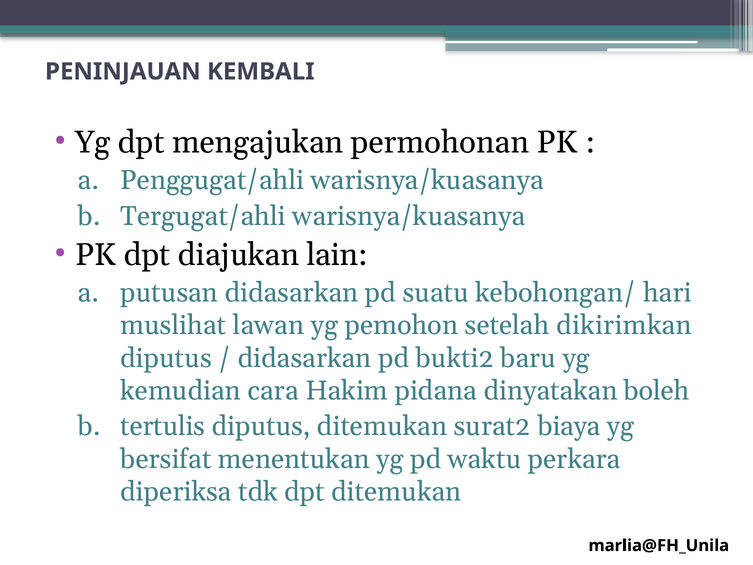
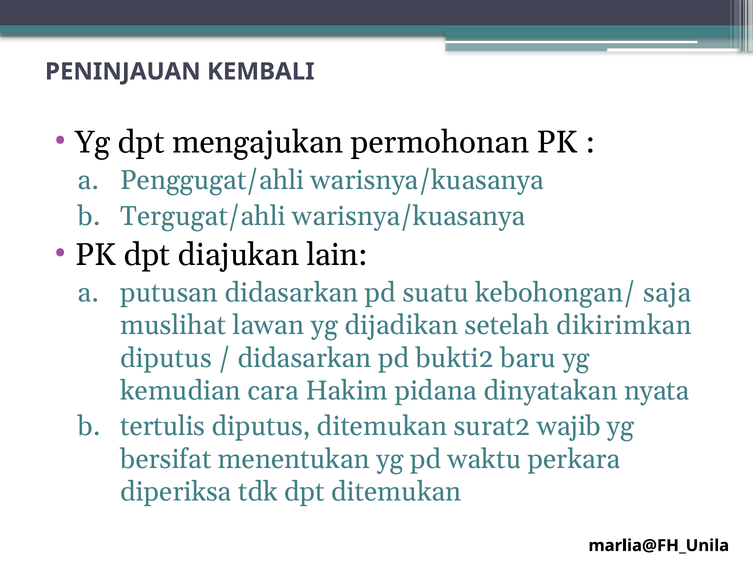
hari: hari -> saja (667, 293)
pemohon: pemohon -> dijadikan (401, 325)
boleh: boleh -> nyata (657, 391)
biaya: biaya -> wajib (569, 426)
